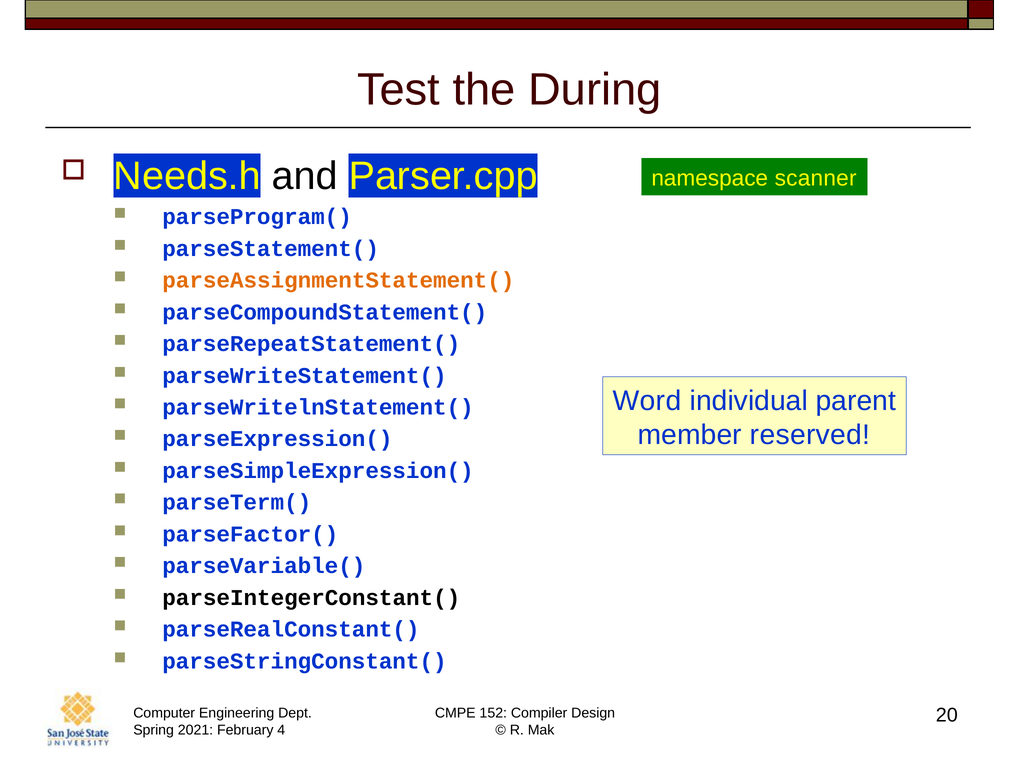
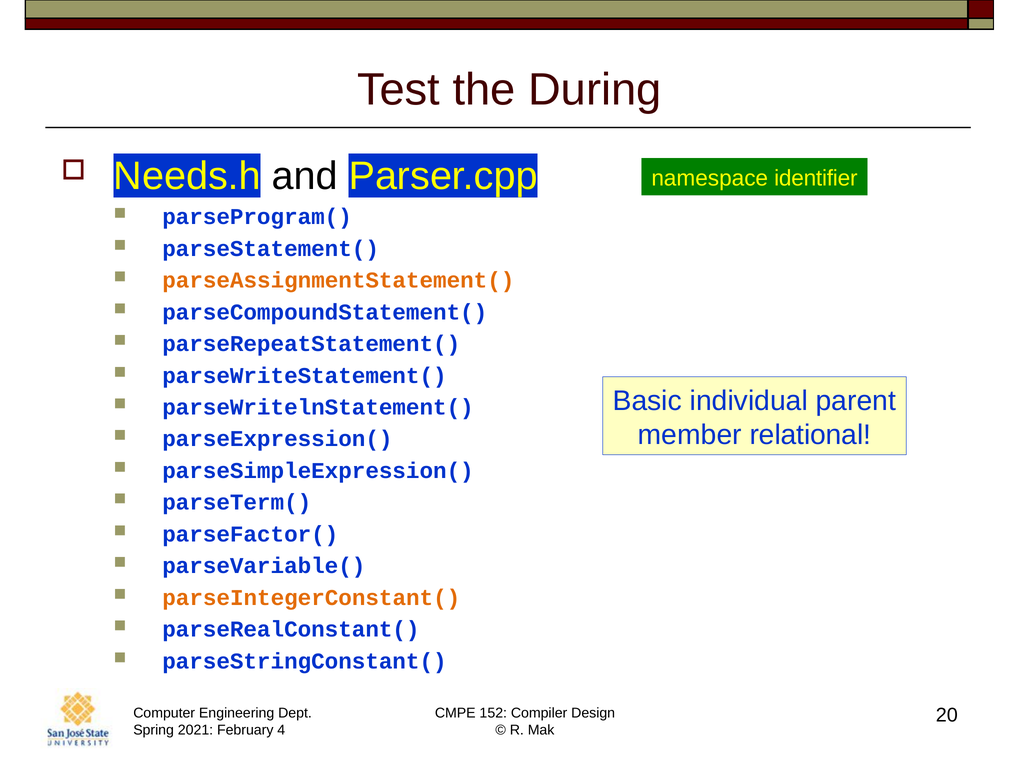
scanner: scanner -> identifier (816, 178)
Word: Word -> Basic (647, 401)
reserved: reserved -> relational (810, 435)
parseIntegerConstant( colour: black -> orange (311, 597)
